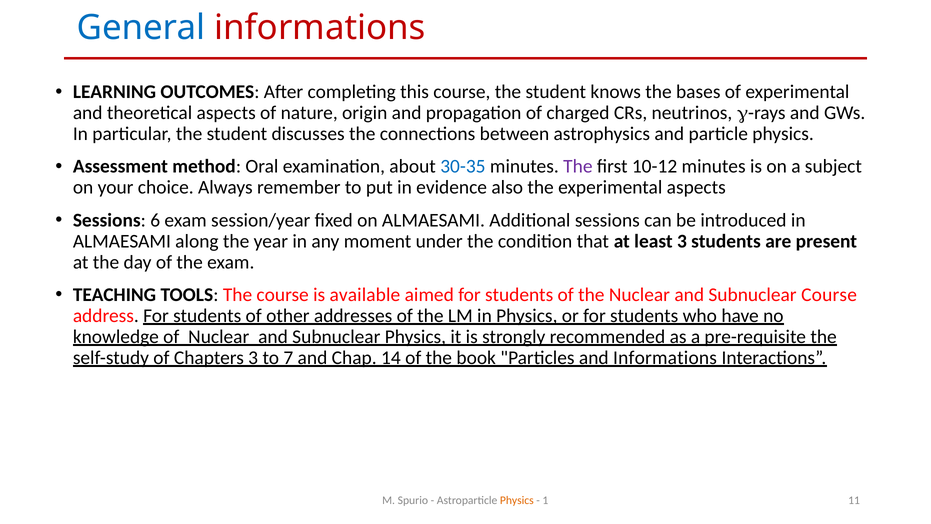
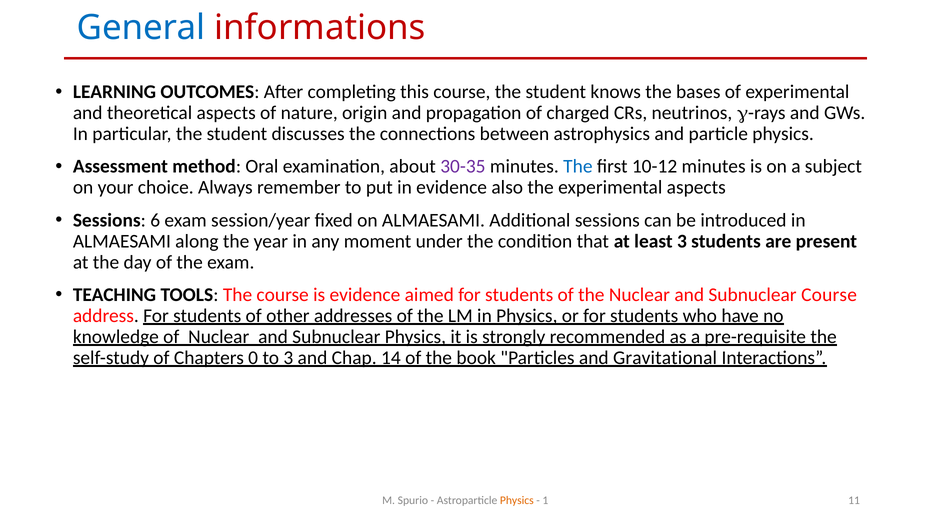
30-35 colour: blue -> purple (463, 166)
The colour: purple -> blue (578, 166)
is available: available -> evidence (365, 295)
Chapters 3: 3 -> 0 (253, 358)
to 7: 7 -> 3 (288, 358)
and Informations: Informations -> Gravitational (665, 358)
